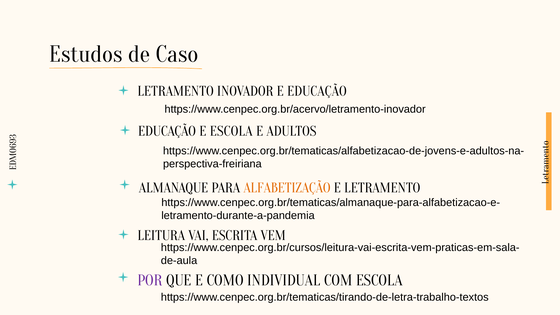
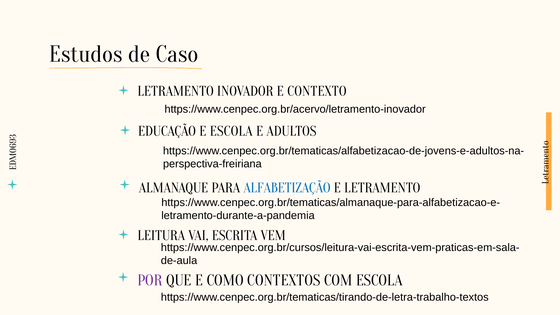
E EDUCAÇÃO: EDUCAÇÃO -> CONTEXTO (317, 91)
ALFABETIZAÇÃO colour: orange -> blue (287, 188)
INDIVIDUAL: INDIVIDUAL -> CONTEXTOS (284, 280)
